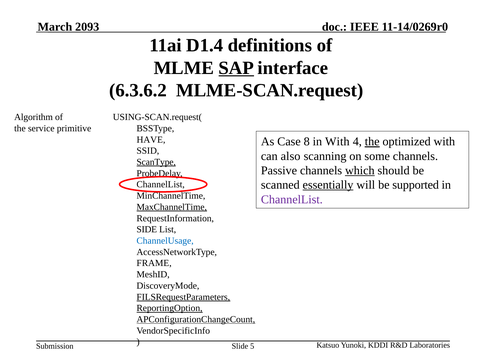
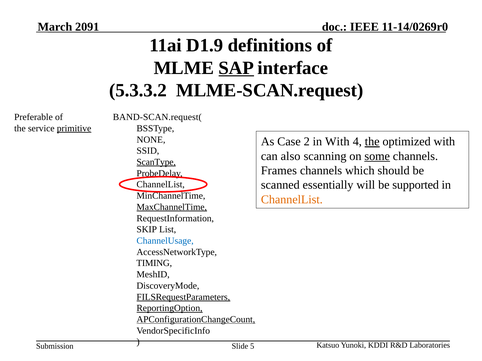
2093: 2093 -> 2091 (87, 27)
D1.4: D1.4 -> D1.9 (205, 45)
6.3.6.2: 6.3.6.2 -> 5.3.3.2 (138, 90)
Algorithm: Algorithm -> Preferable (33, 117)
USING-SCAN.request(: USING-SCAN.request( -> BAND-SCAN.request( (157, 117)
primitive underline: none -> present (74, 129)
HAVE: HAVE -> NONE (151, 140)
8: 8 -> 2 (307, 142)
some underline: none -> present (377, 156)
Passive: Passive -> Frames (279, 171)
which underline: present -> none (360, 171)
essentially underline: present -> none (328, 185)
ChannelList colour: purple -> orange (292, 200)
SIDE: SIDE -> SKIP (147, 230)
FRAME: FRAME -> TIMING (154, 264)
